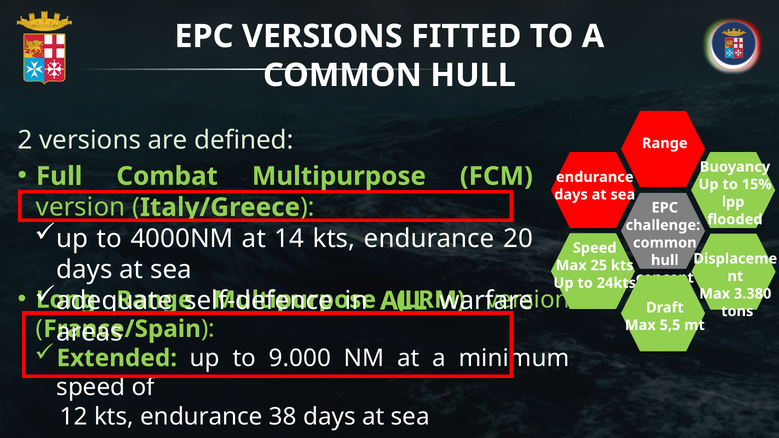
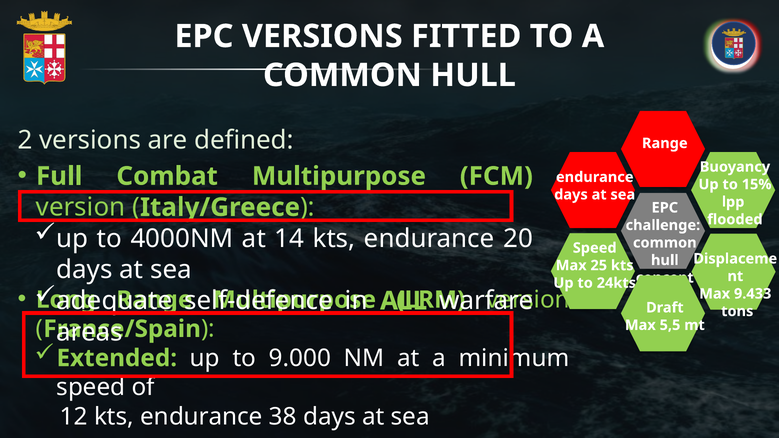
3.380: 3.380 -> 9.433 (753, 294)
